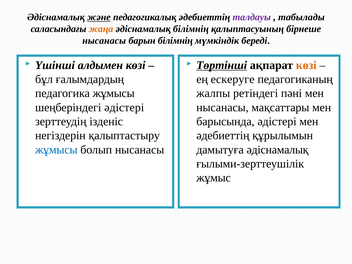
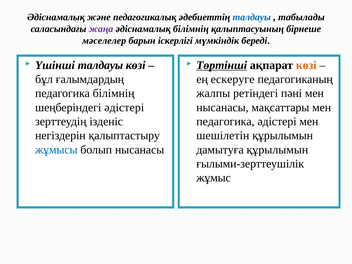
және underline: present -> none (99, 17)
талдауы colour: purple -> blue (252, 17)
жаңа colour: orange -> purple (101, 29)
нысанасы: нысанасы -> мәселелер (104, 41)
барын білімнің: білімнің -> іскерлігі (175, 41)
Үшінші алдымен: алдымен -> талдауы (100, 65)
педагогика жұмысы: жұмысы -> білімнің (114, 93)
барысында: барысында -> педагогика (225, 122)
әдебиеттің: әдебиеттің -> шешілетін (223, 136)
дамытуға әдіснамалық: әдіснамалық -> құрылымын (277, 150)
